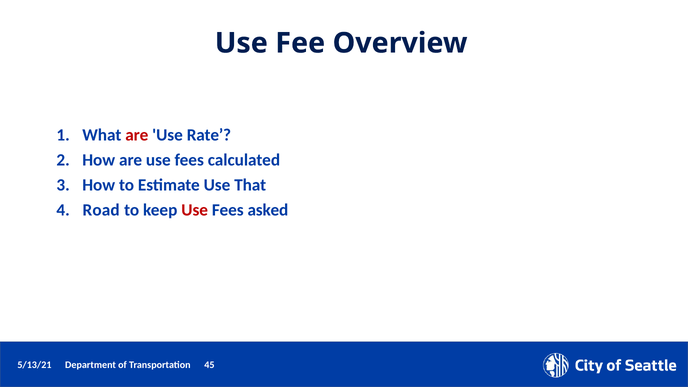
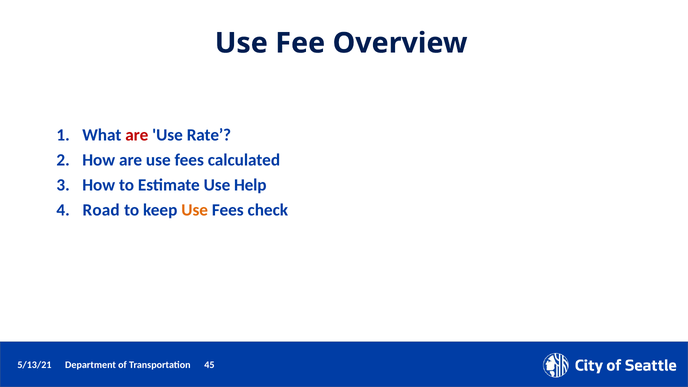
That: That -> Help (250, 185)
Use colour: red -> orange (195, 210)
asked: asked -> check (268, 210)
